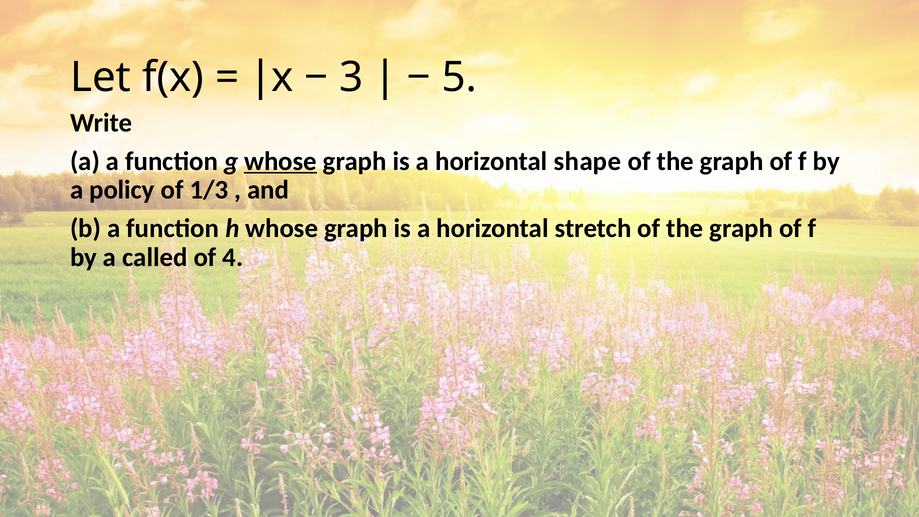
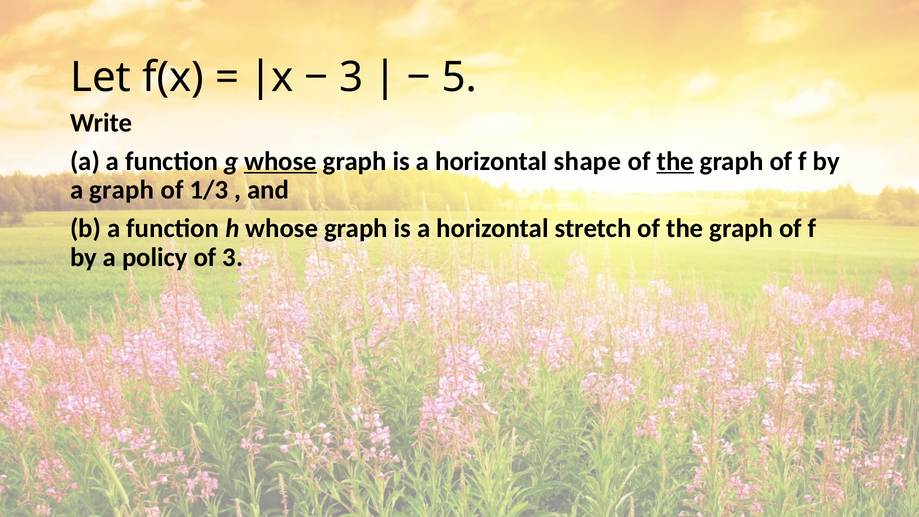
the underline: none -> present (675, 161)
a policy: policy -> graph (122, 190)
called: called -> policy (155, 257)
of 4: 4 -> 3 (233, 257)
